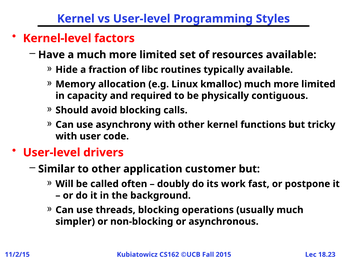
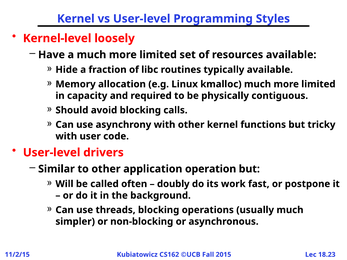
factors: factors -> loosely (115, 38)
customer: customer -> operation (211, 169)
